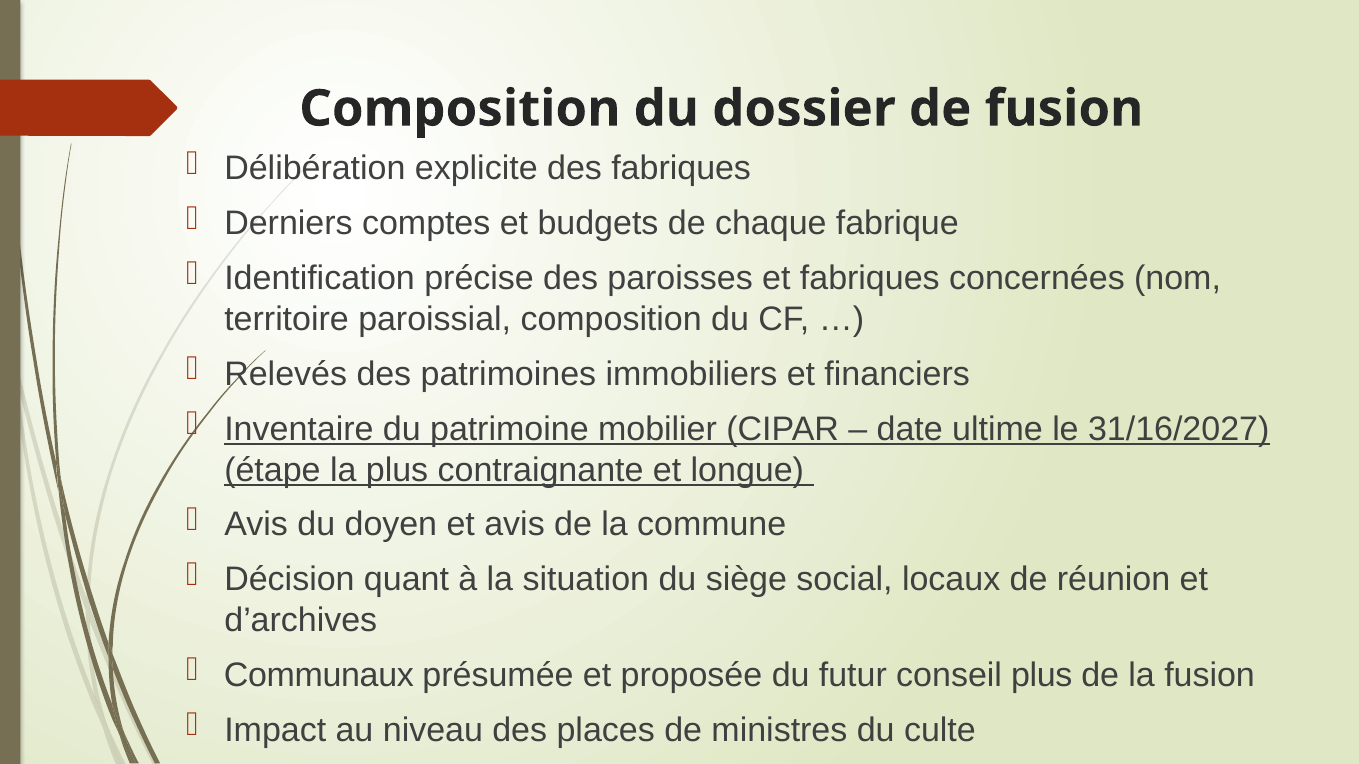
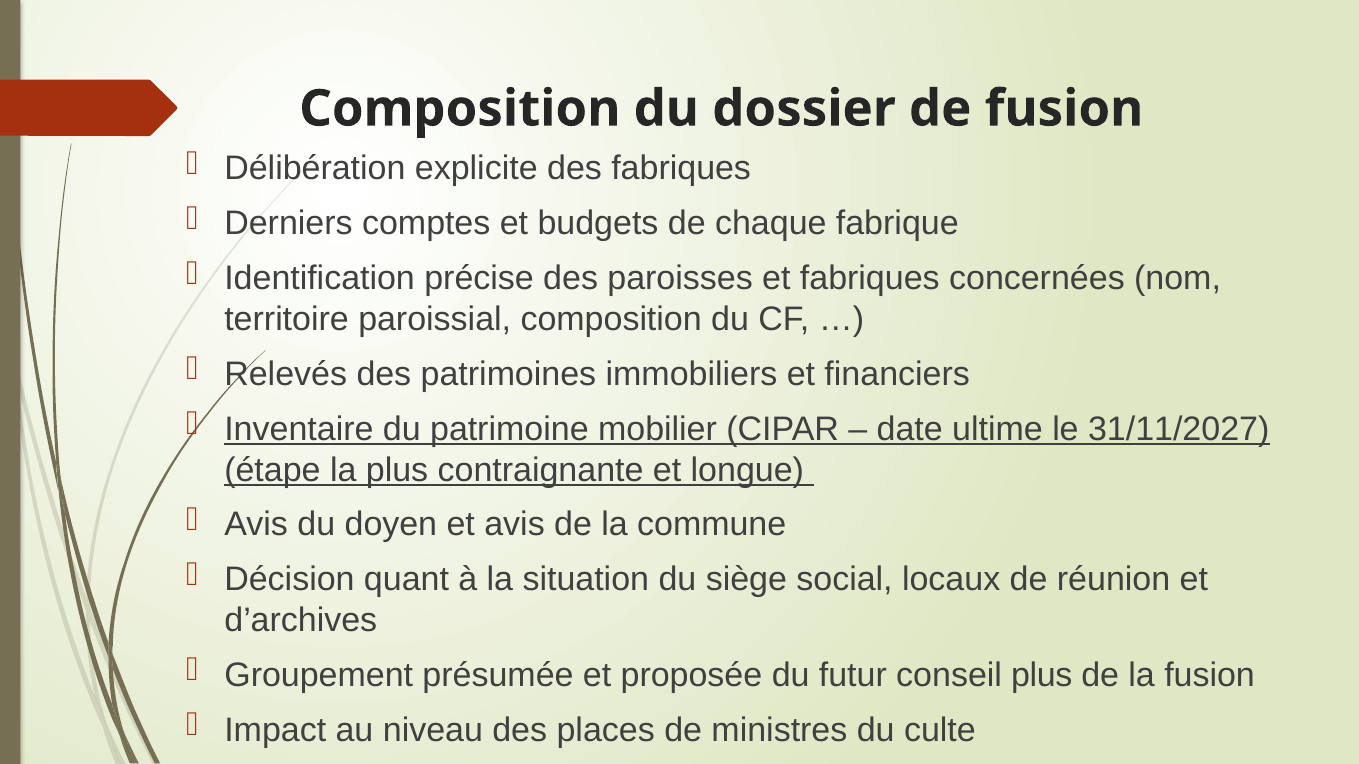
31/16/2027: 31/16/2027 -> 31/11/2027 (1179, 429)
Communaux: Communaux -> Groupement (319, 676)
